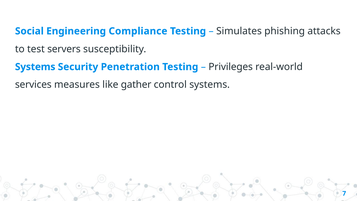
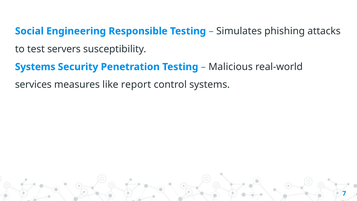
Compliance: Compliance -> Responsible (138, 31)
Privileges: Privileges -> Malicious (231, 67)
gather: gather -> report (136, 85)
